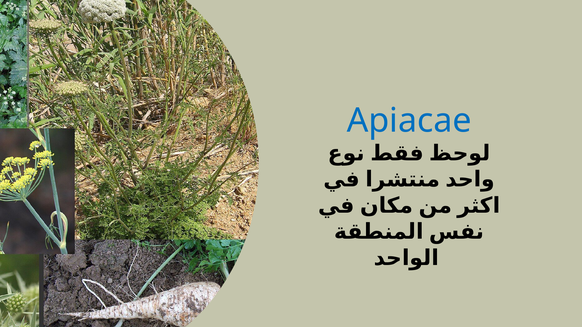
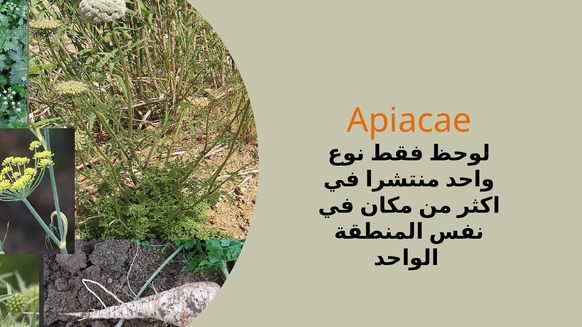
Apiacae colour: blue -> orange (409, 121)
